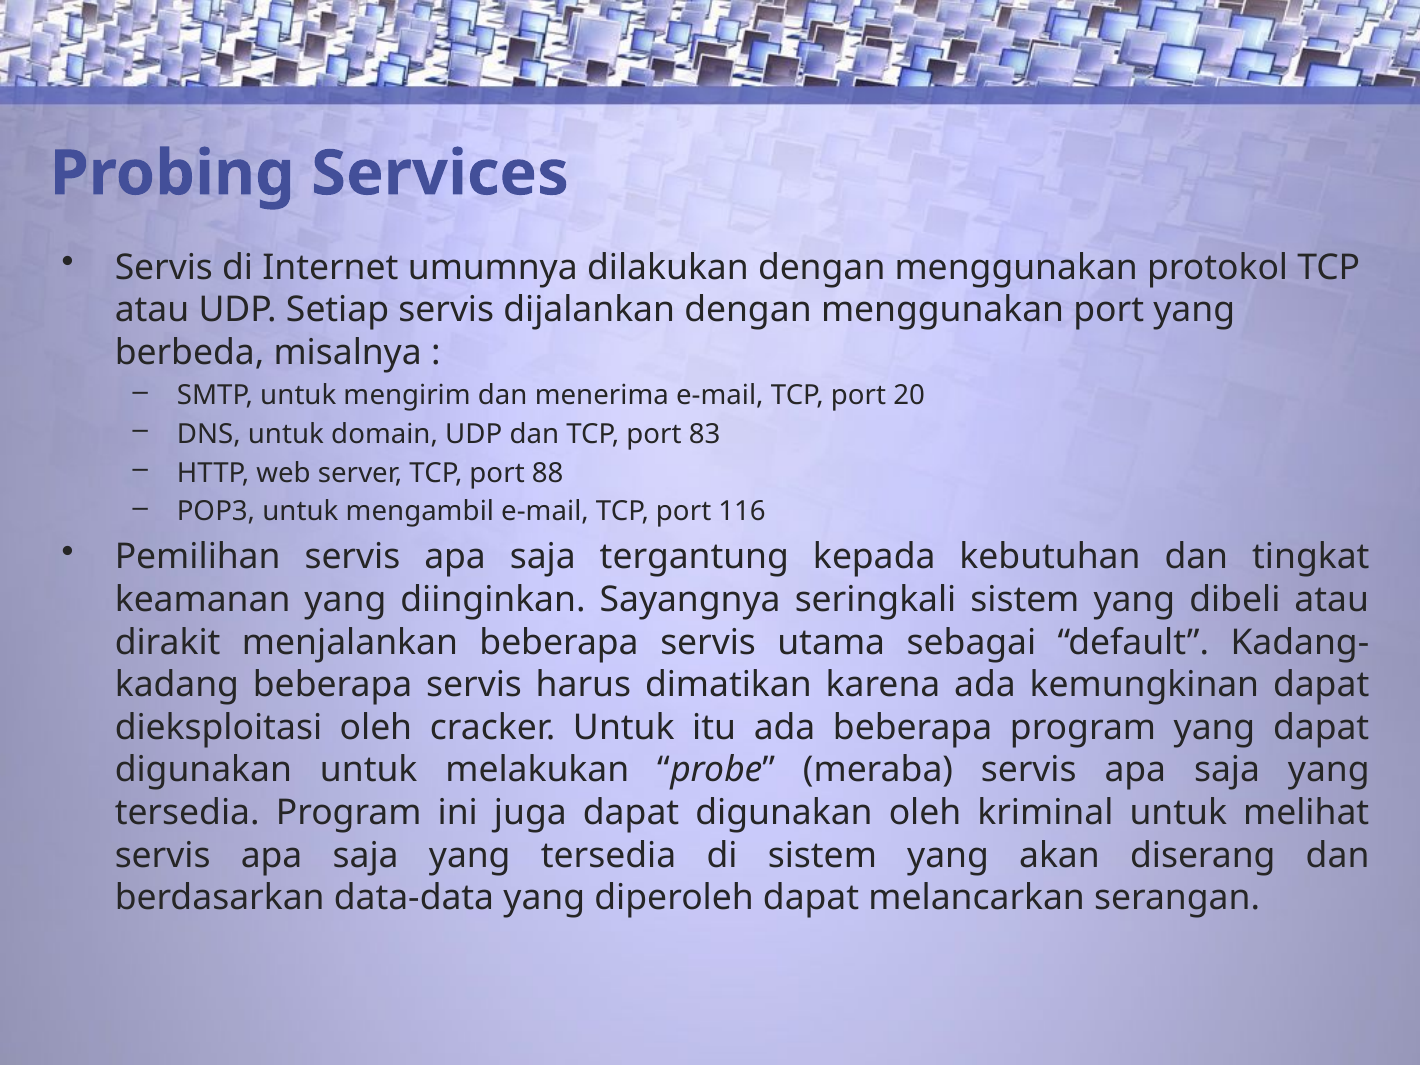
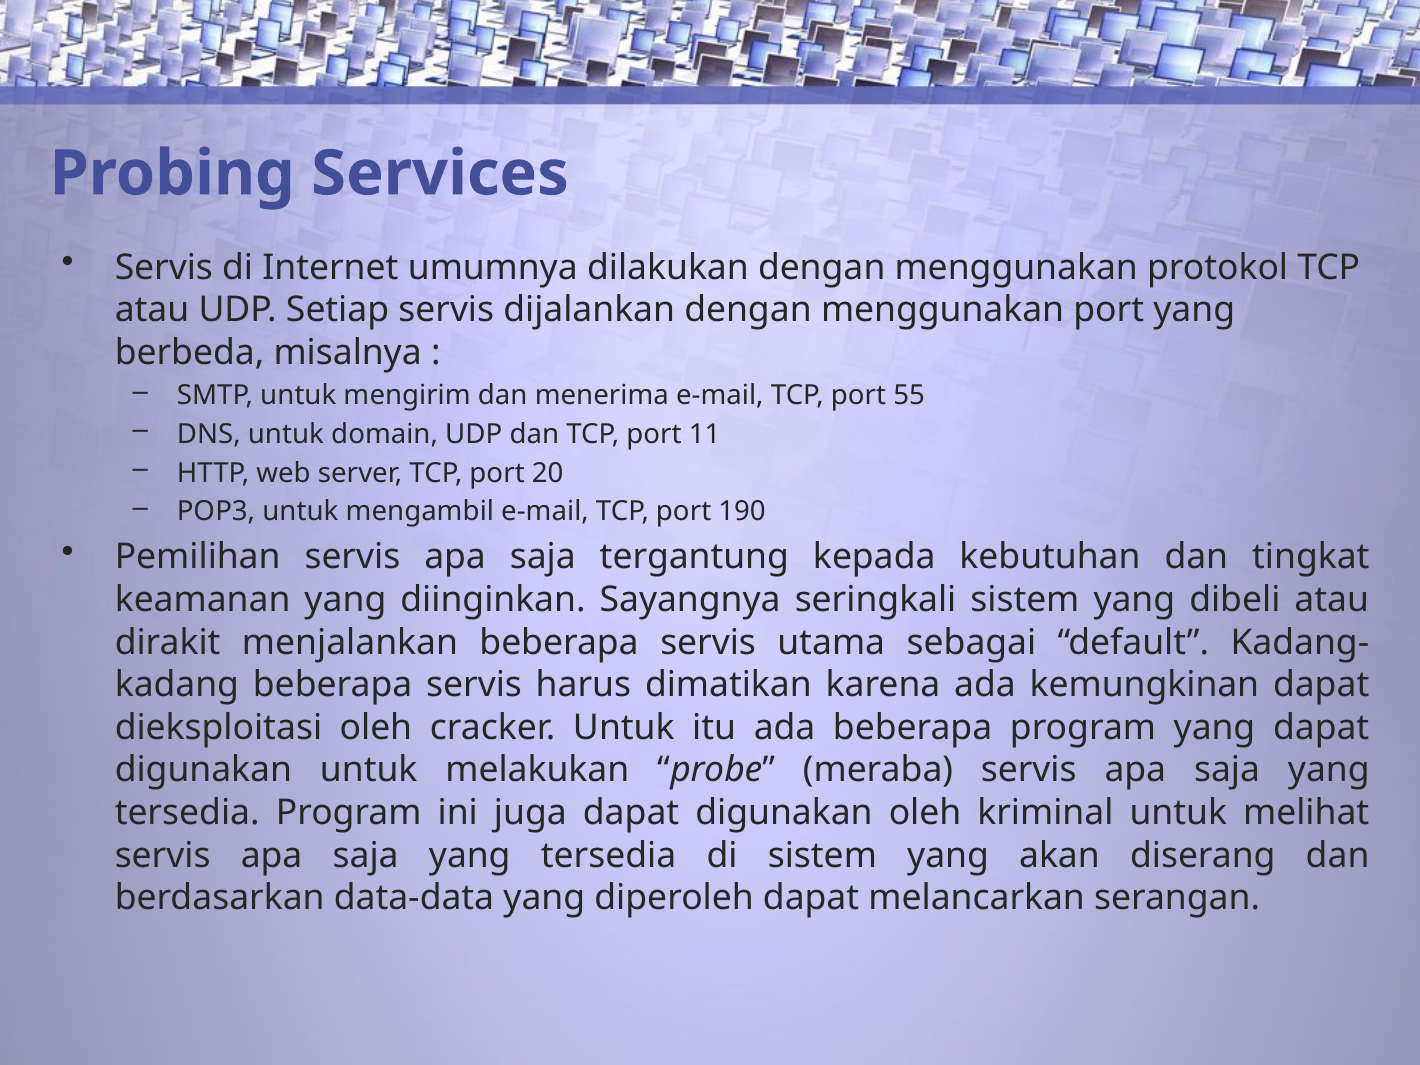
20: 20 -> 55 (909, 396)
83: 83 -> 11 (705, 434)
88: 88 -> 20 (548, 473)
116: 116 -> 190 (742, 512)
